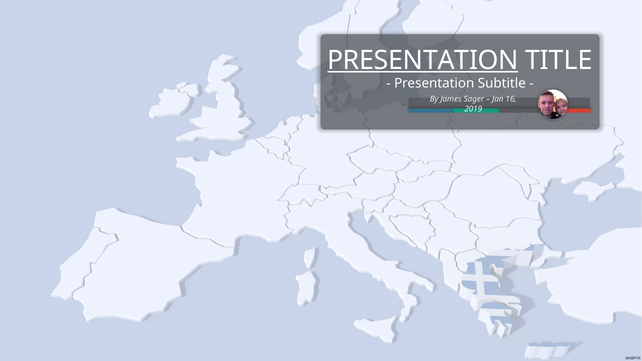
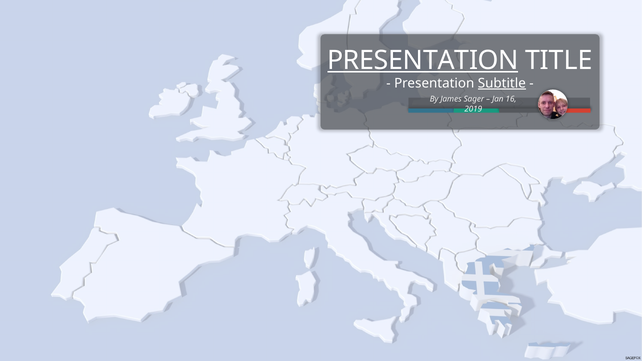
Subtitle underline: none -> present (502, 83)
